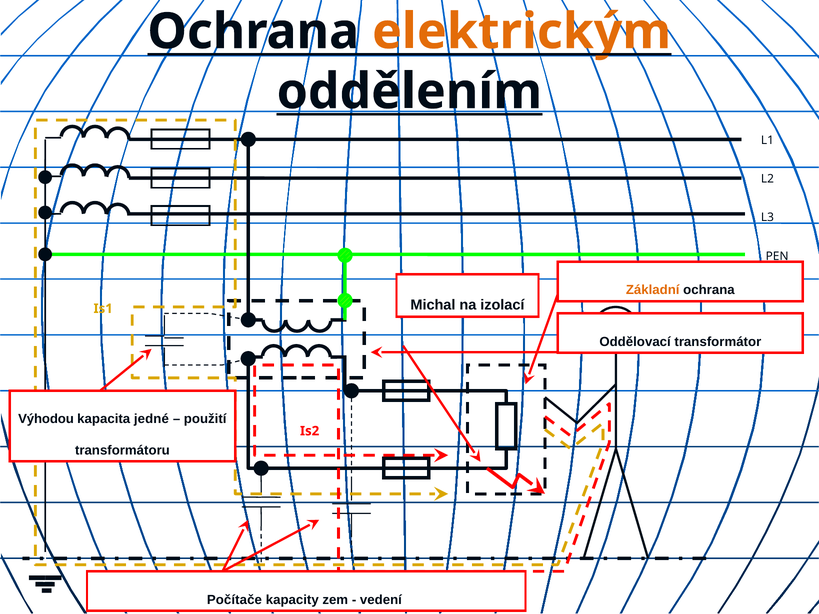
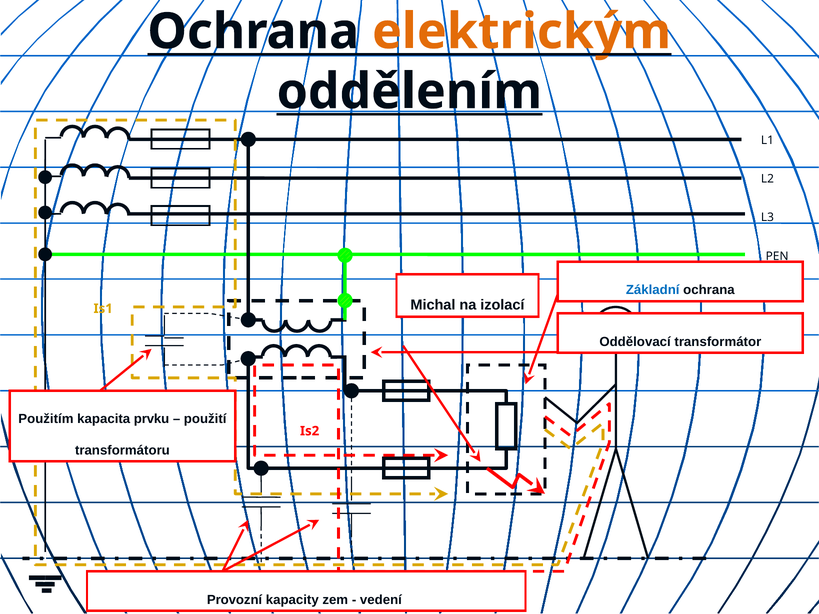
Základní colour: orange -> blue (653, 290)
Výhodou: Výhodou -> Použitím (46, 419)
jedné: jedné -> prvku (152, 419)
Počítače: Počítače -> Provozní (235, 600)
